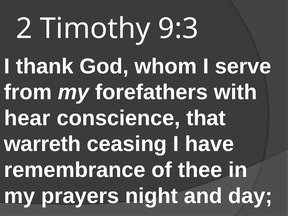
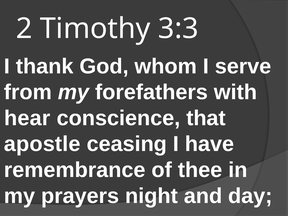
9:3: 9:3 -> 3:3 (178, 29)
warreth: warreth -> apostle (42, 144)
